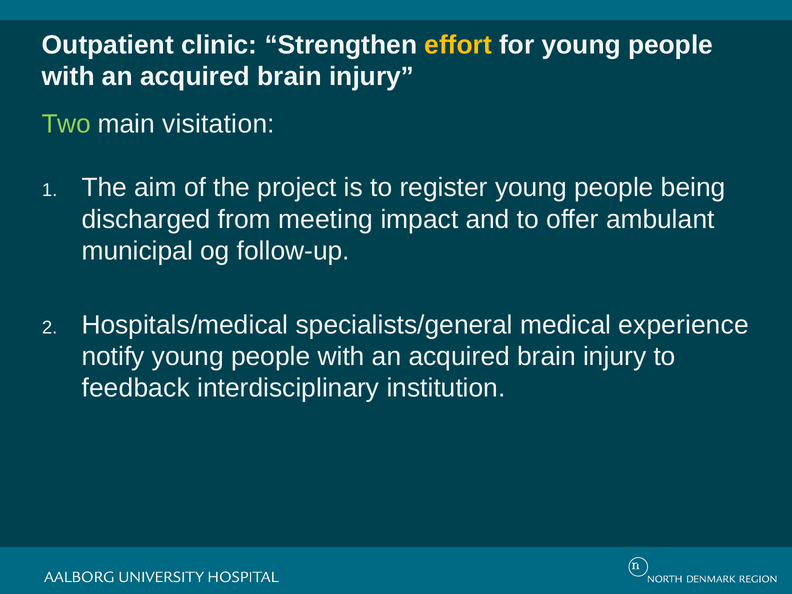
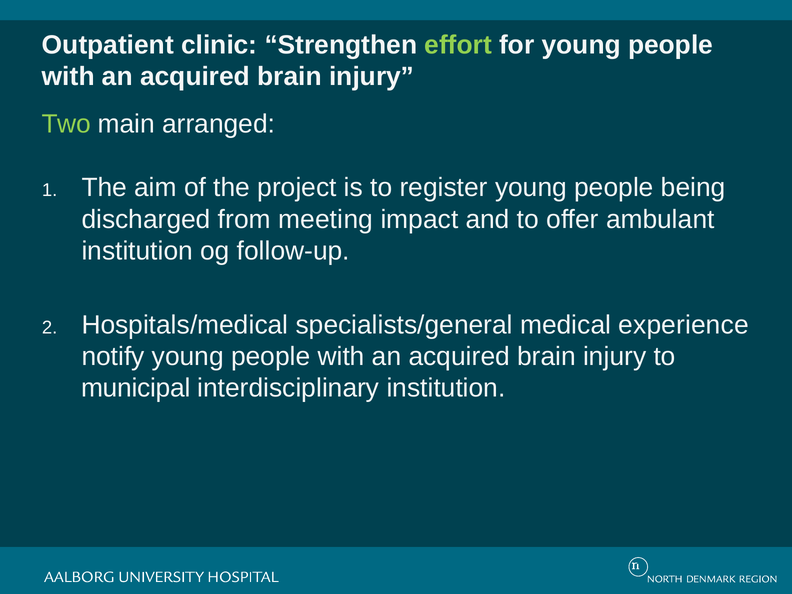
effort colour: yellow -> light green (458, 45)
visitation: visitation -> arranged (219, 124)
municipal: municipal -> institution (137, 251)
feedback: feedback -> municipal (136, 388)
